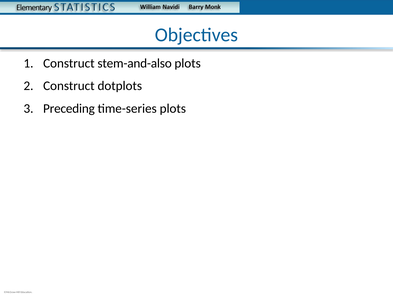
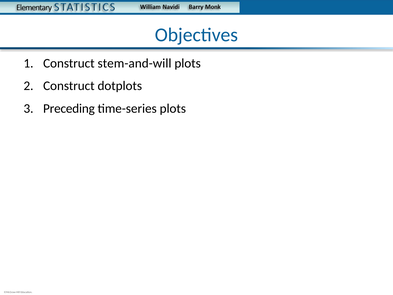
stem-and-also: stem-and-also -> stem-and-will (135, 63)
